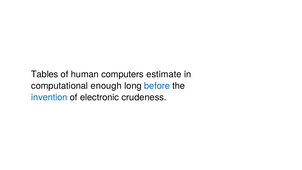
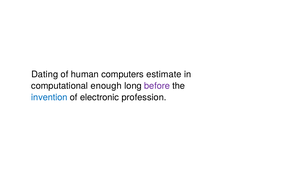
Tables: Tables -> Dating (45, 74)
before colour: blue -> purple (157, 86)
crudeness: crudeness -> profession (144, 97)
